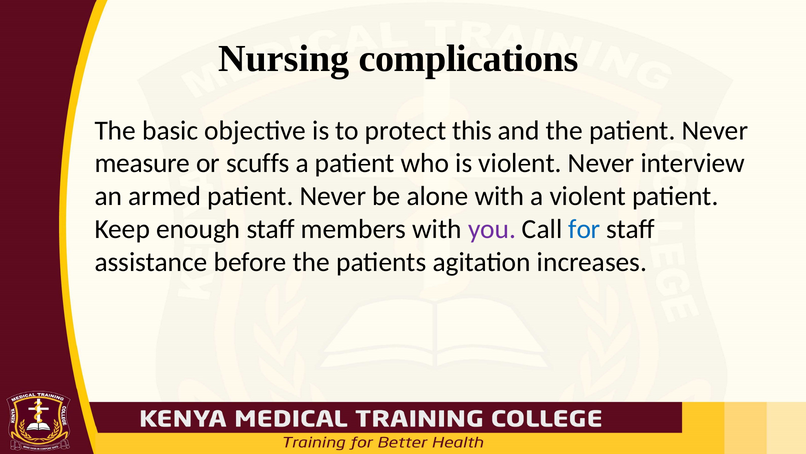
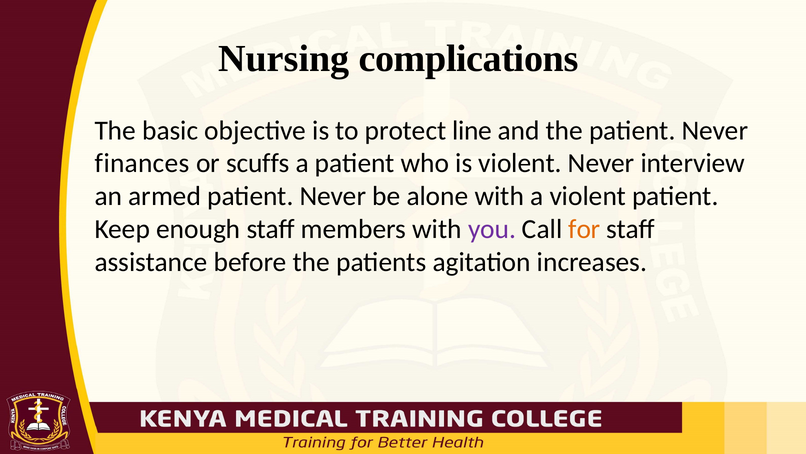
this: this -> line (472, 130)
measure: measure -> finances (142, 163)
for colour: blue -> orange (584, 229)
